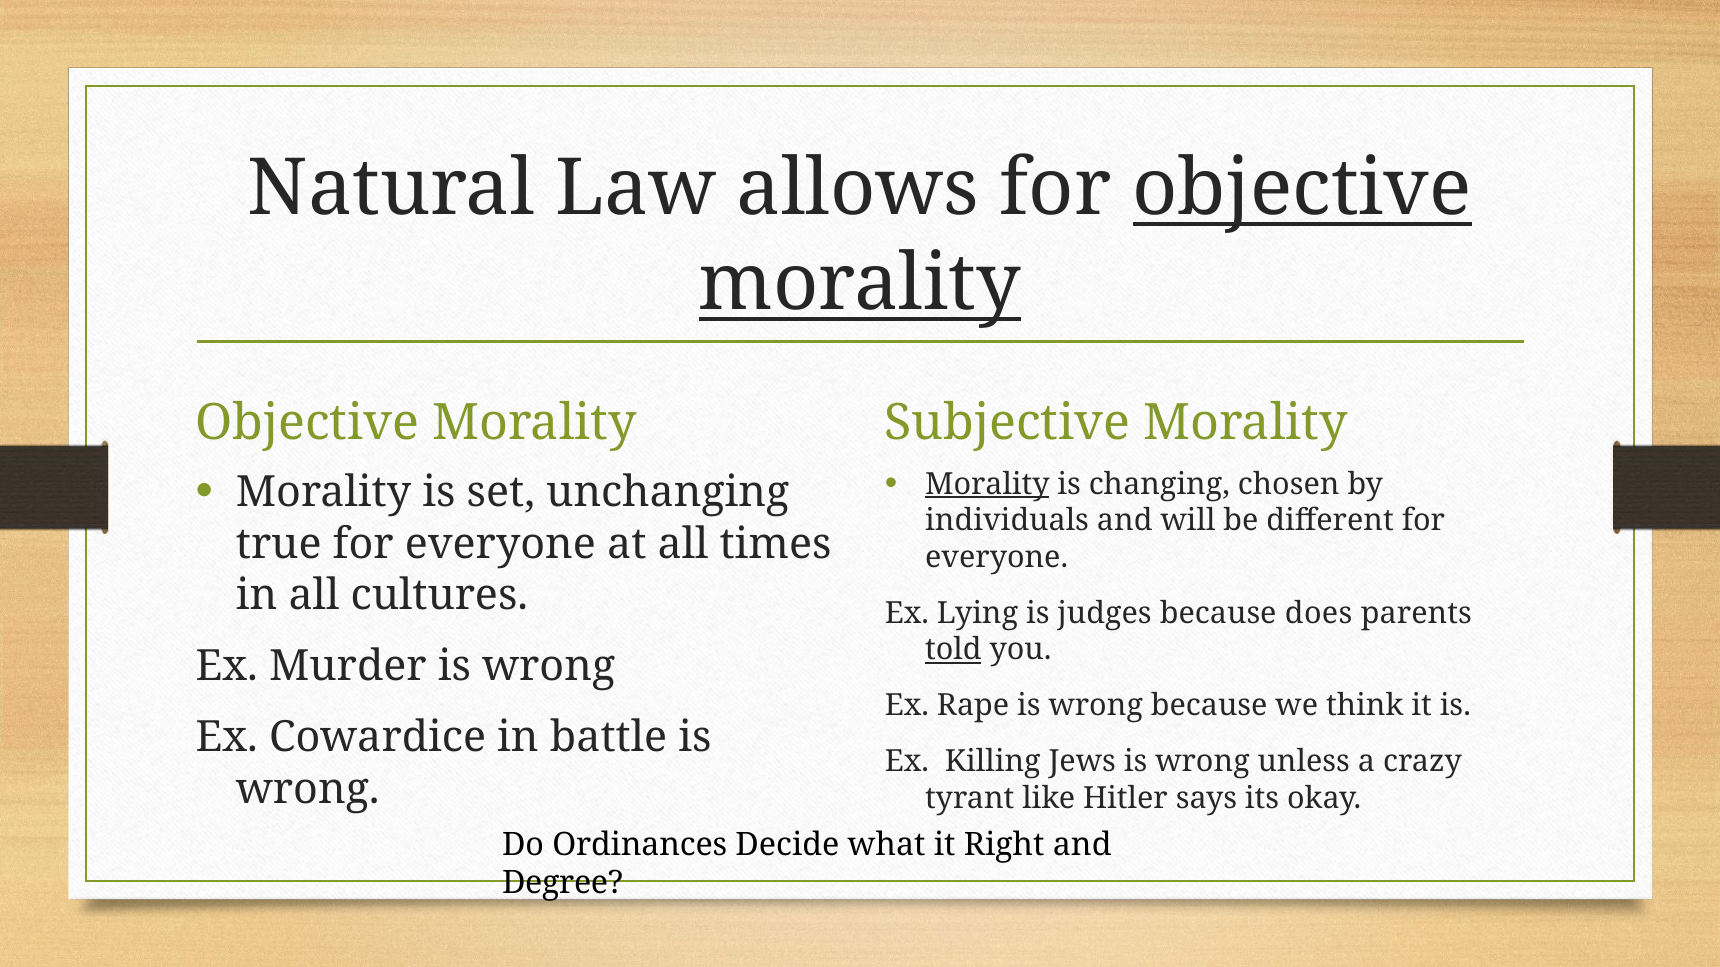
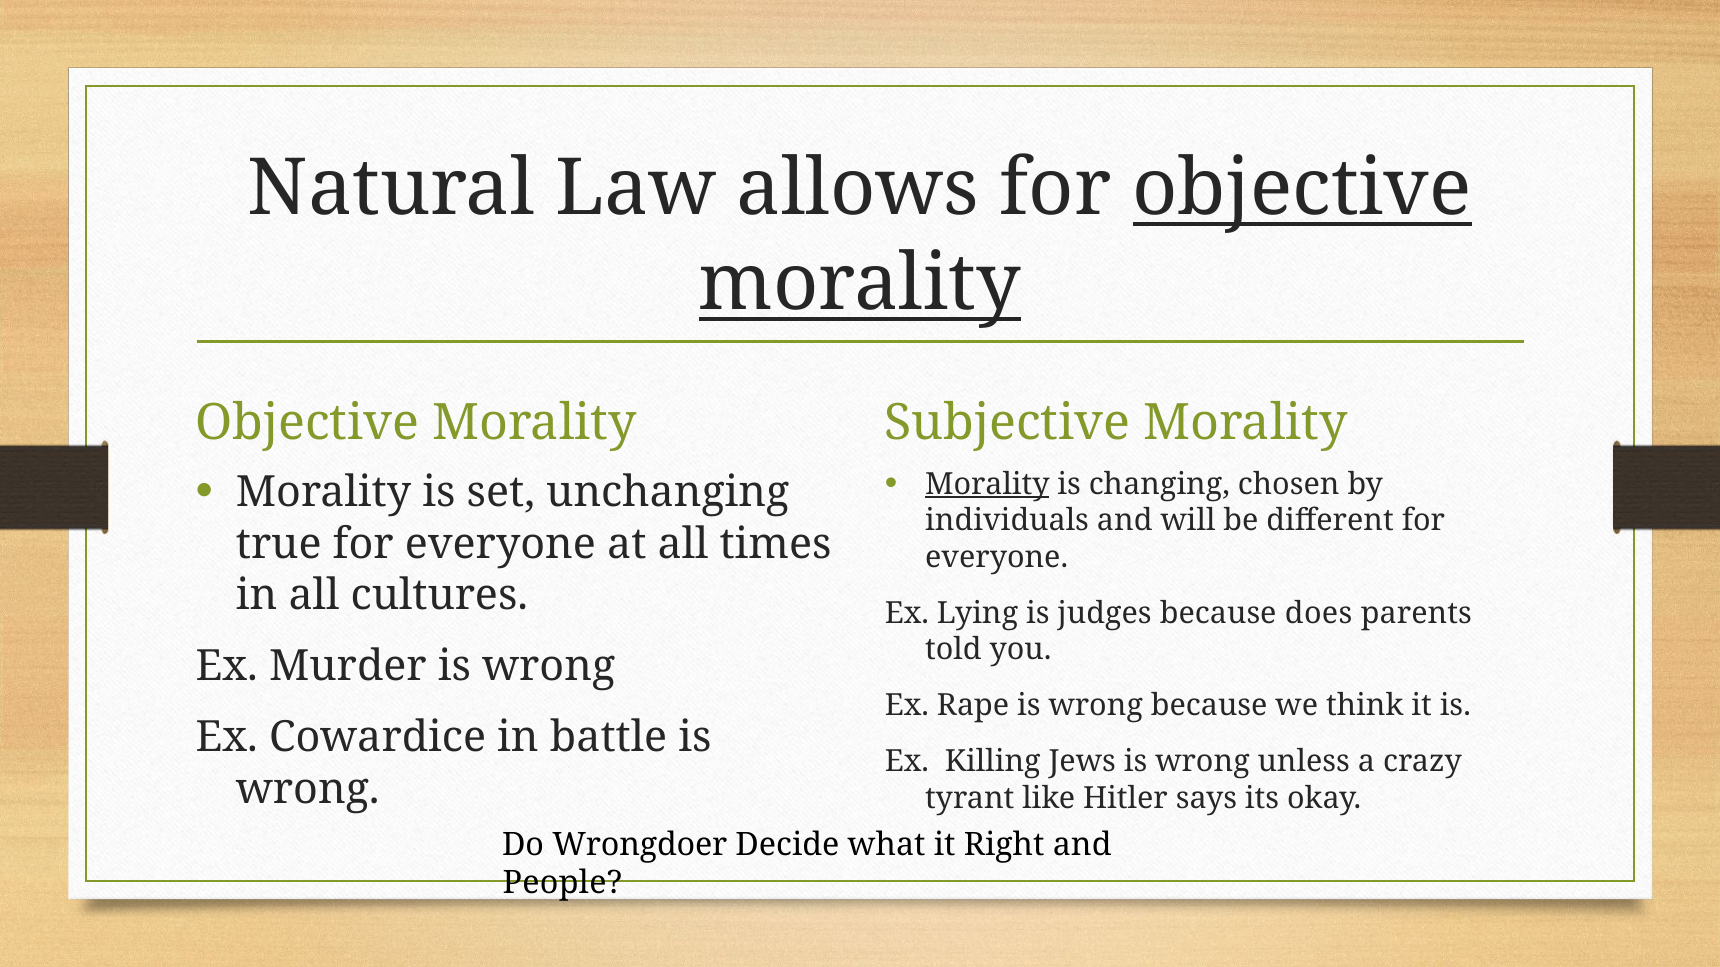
told underline: present -> none (953, 650)
Ordinances: Ordinances -> Wrongdoer (640, 845)
Degree: Degree -> People (562, 884)
